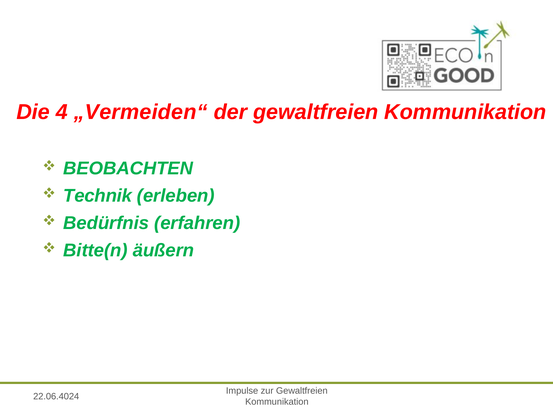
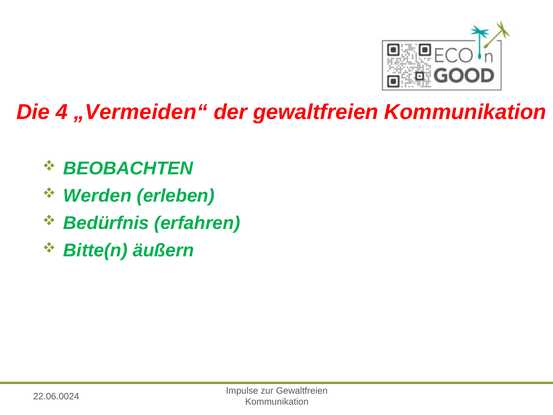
Technik: Technik -> Werden (97, 196)
22.06.4024: 22.06.4024 -> 22.06.0024 (56, 396)
